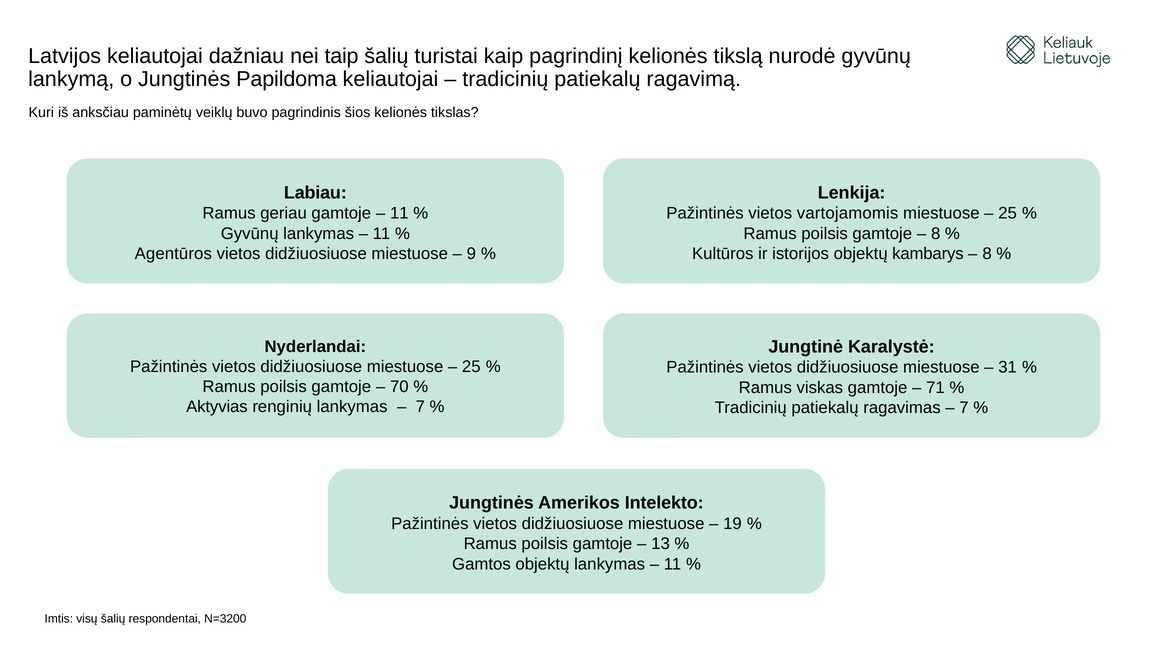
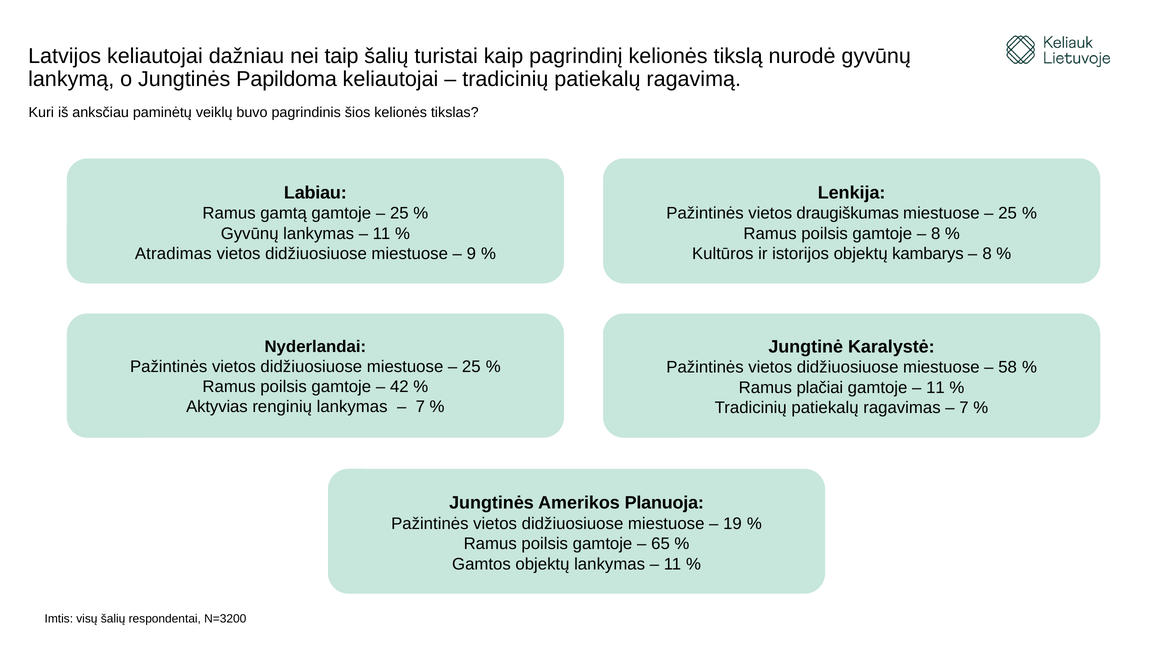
geriau: geriau -> gamtą (284, 214)
11: 11 -> 25 (399, 214)
vartojamomis: vartojamomis -> draugiškumas (848, 214)
Agentūros: Agentūros -> Atradimas (173, 254)
31: 31 -> 58 (1008, 368)
70: 70 -> 42 (399, 387)
viskas: viskas -> plačiai (820, 388)
71: 71 -> 11 (935, 388)
Intelekto: Intelekto -> Planuoja (664, 503)
13: 13 -> 65 (661, 544)
